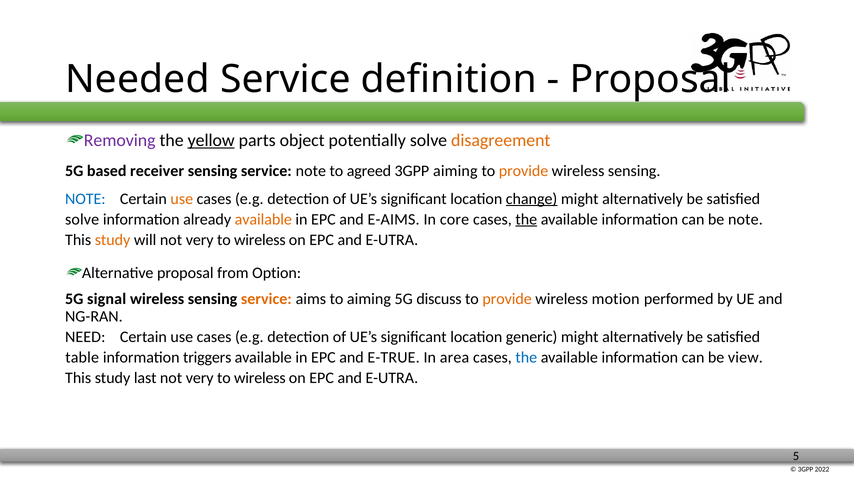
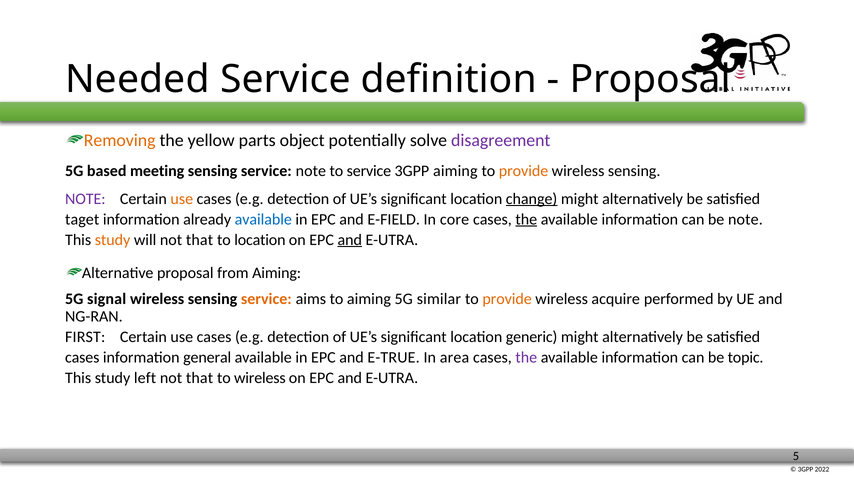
Removing colour: purple -> orange (120, 141)
yellow underline: present -> none (211, 141)
disagreement colour: orange -> purple (501, 141)
based receiver: receiver -> meeting (157, 171)
to agreed: agreed -> service (369, 171)
NOTE colour: blue -> purple (85, 199)
solve: solve -> taget (82, 219)
available colour: orange -> blue (263, 219)
E-AIMS: E-AIMS -> E-FIELD (394, 219)
will not very: very -> that (200, 240)
wireless: wireless -> location (260, 240)
and underline: none -> present (350, 240)
from Option: Option -> Aiming (277, 273)
discuss: discuss -> similar (439, 299)
motion: motion -> acquire (616, 299)
NEED: NEED -> FIRST (85, 337)
table: table -> cases (82, 358)
triggers: triggers -> general (207, 358)
the colour: blue -> purple (526, 358)
view: view -> topic (746, 358)
last: last -> left (145, 378)
very: very -> that (200, 378)
